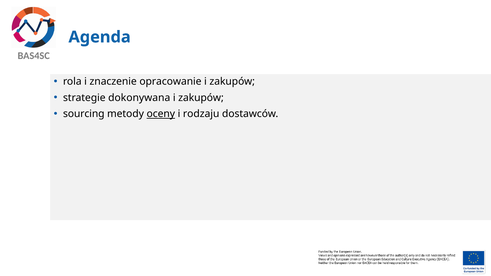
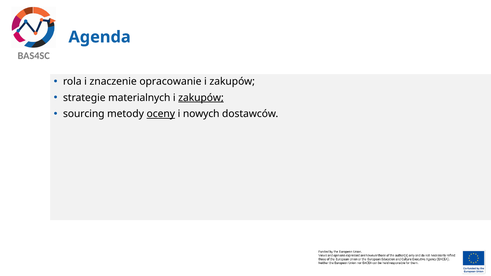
dokonywana: dokonywana -> materialnych (139, 98)
zakupów underline: none -> present (201, 98)
rodzaju: rodzaju -> nowych (201, 114)
